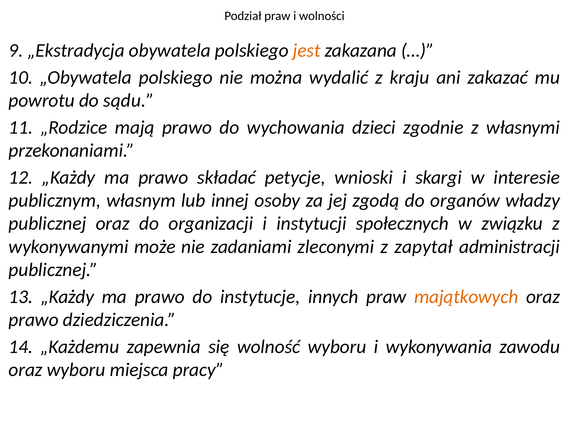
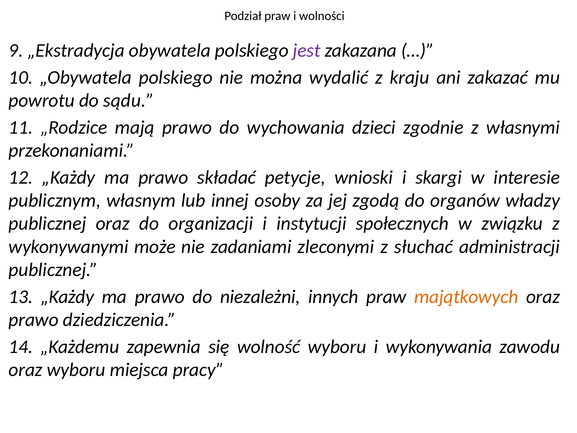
jest colour: orange -> purple (307, 50)
zapytał: zapytał -> słuchać (424, 247)
instytucje: instytucje -> niezależni (260, 297)
